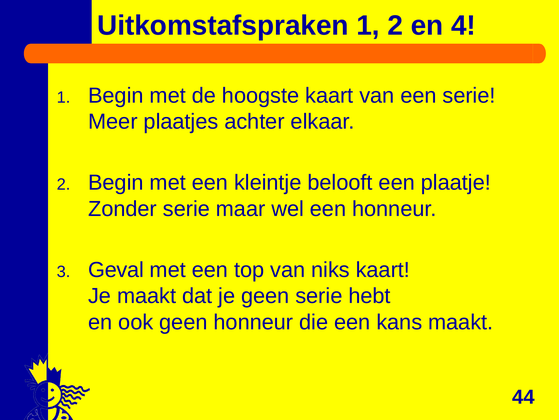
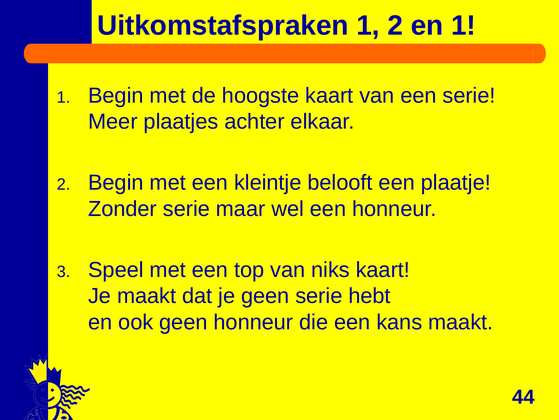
en 4: 4 -> 1 (463, 26)
Geval: Geval -> Speel (116, 269)
